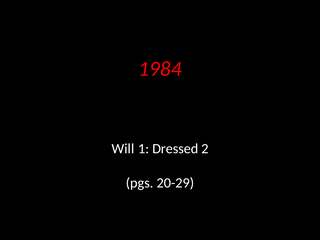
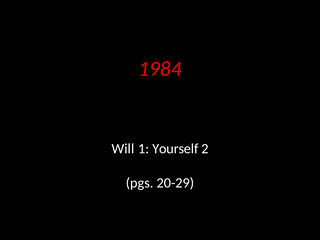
Dressed: Dressed -> Yourself (175, 149)
